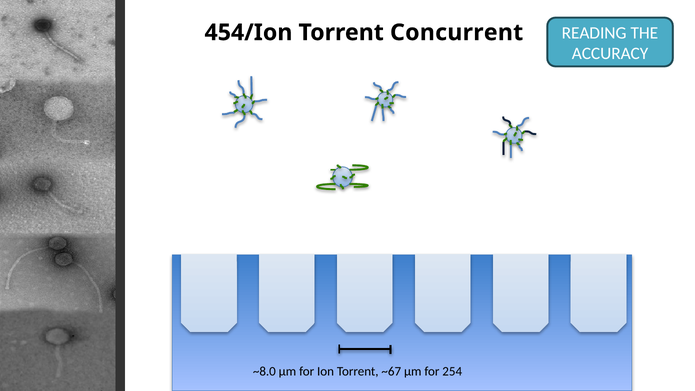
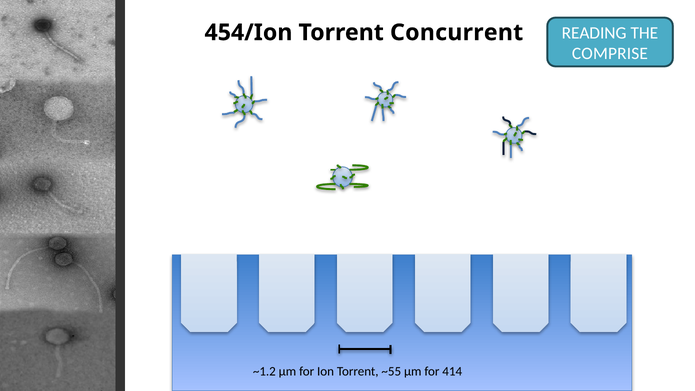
ACCURACY: ACCURACY -> COMPRISE (610, 54)
~8.0: ~8.0 -> ~1.2 (264, 371)
~67: ~67 -> ~55 (391, 371)
254: 254 -> 414 (452, 371)
